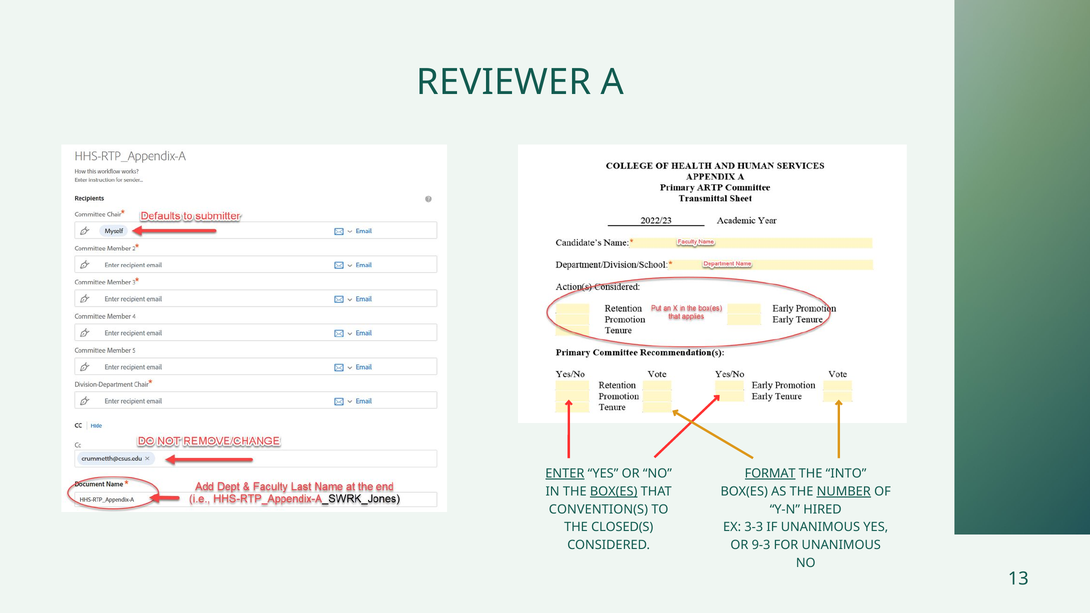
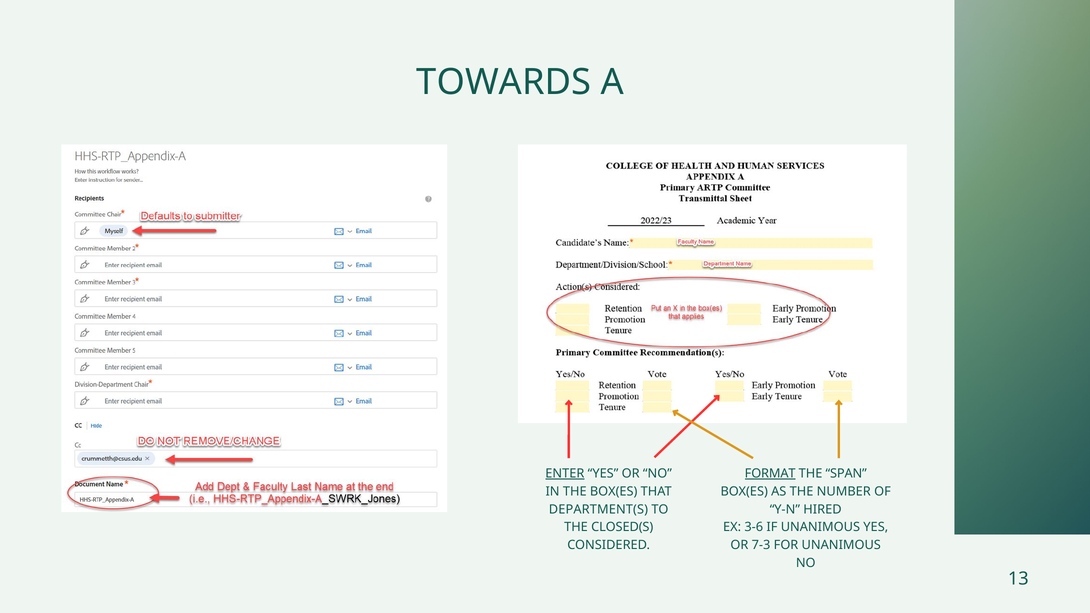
REVIEWER: REVIEWER -> TOWARDS (504, 82)
INTO: INTO -> SPAN (846, 474)
BOX(ES underline: present -> none (614, 492)
NUMBER underline: present -> none (844, 492)
CONVENTION(S: CONVENTION(S -> DEPARTMENT(S (598, 509)
3-3: 3-3 -> 3-6 (754, 527)
9-3: 9-3 -> 7-3 (761, 545)
